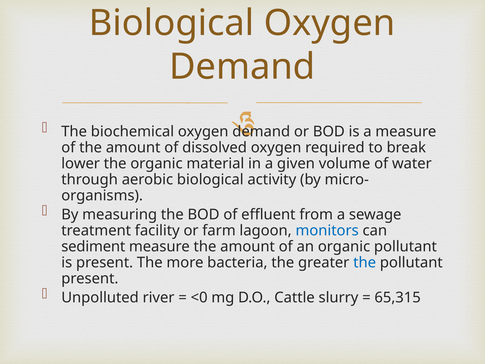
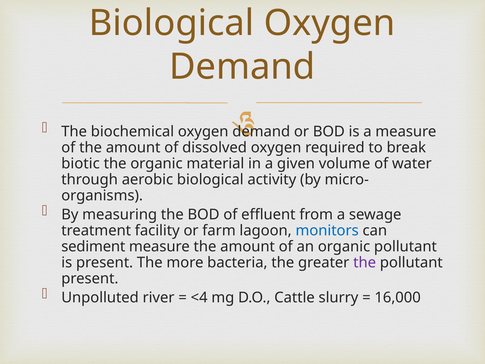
lower: lower -> biotic (81, 164)
the colour: blue -> purple (365, 263)
<0: <0 -> <4 (199, 297)
65,315: 65,315 -> 16,000 (398, 297)
